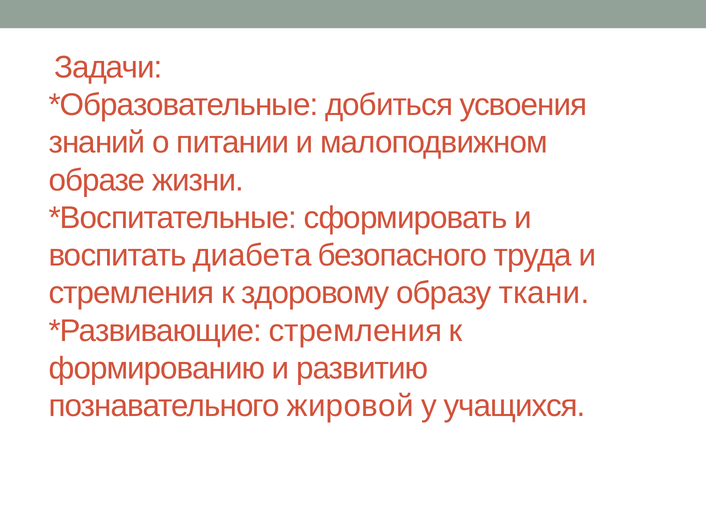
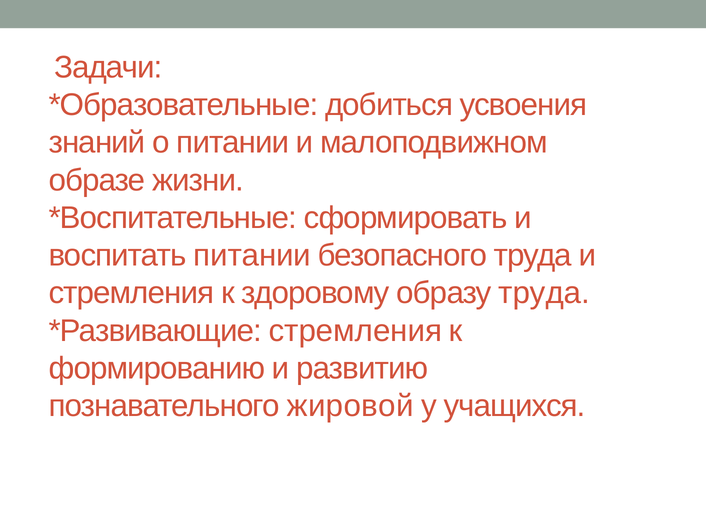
воспитать диабета: диабета -> питании (252, 256)
образу ткани: ткани -> труда (544, 293)
